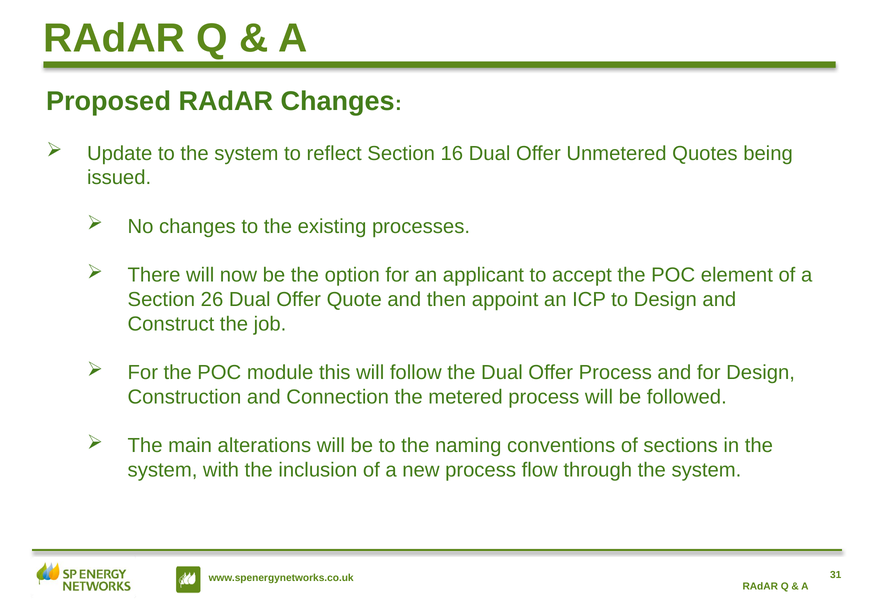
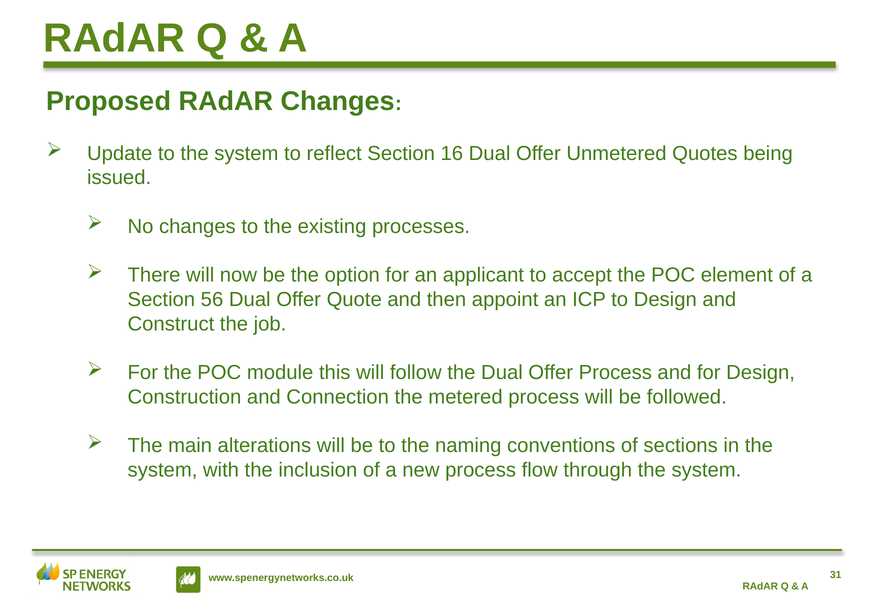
26: 26 -> 56 (212, 299)
